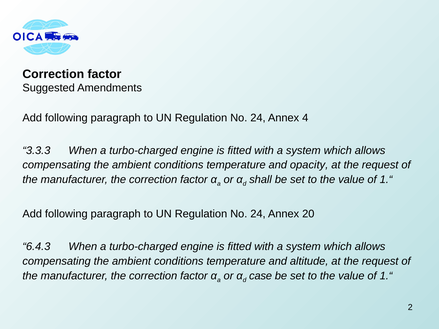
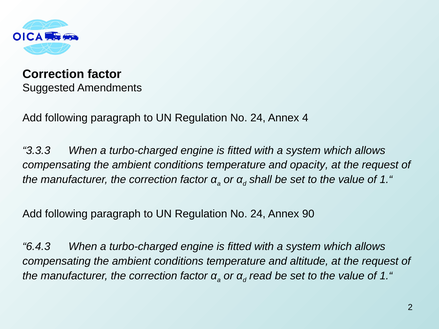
20: 20 -> 90 (308, 214)
case: case -> read (260, 276)
